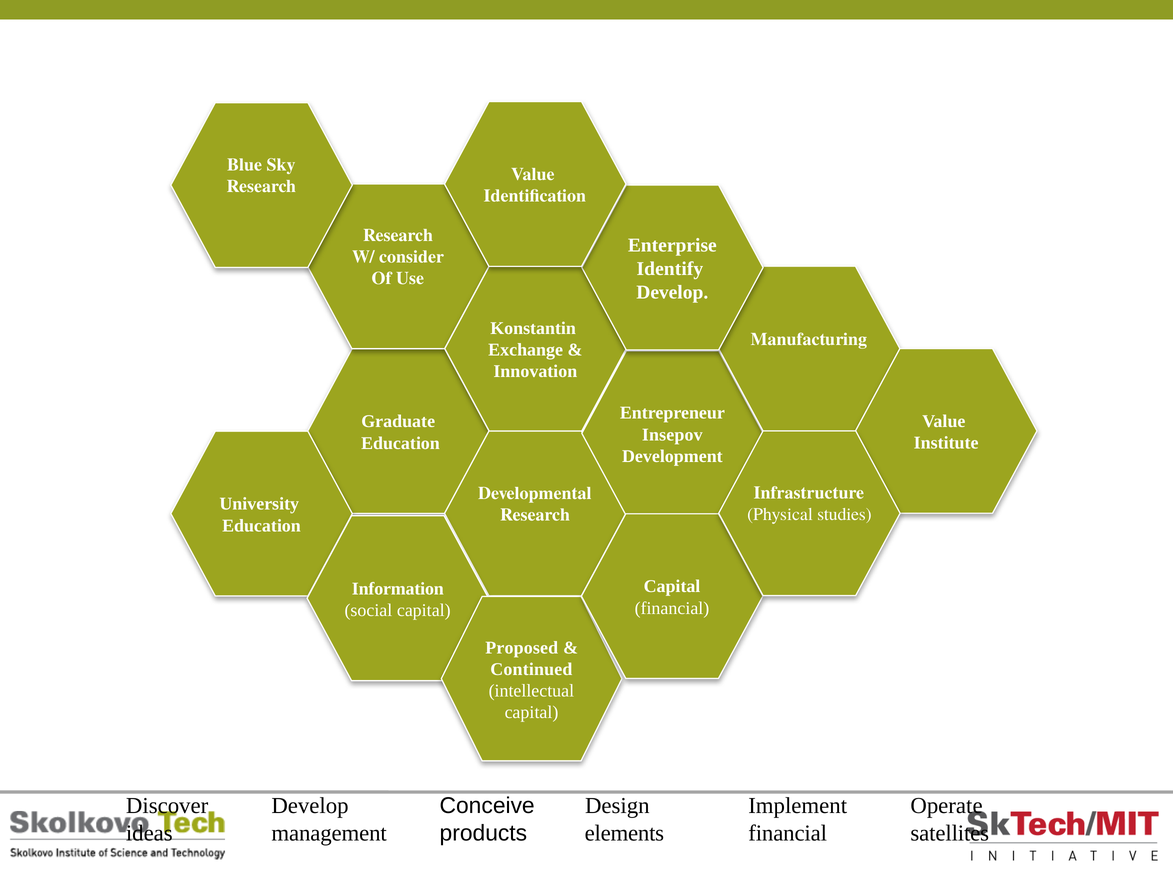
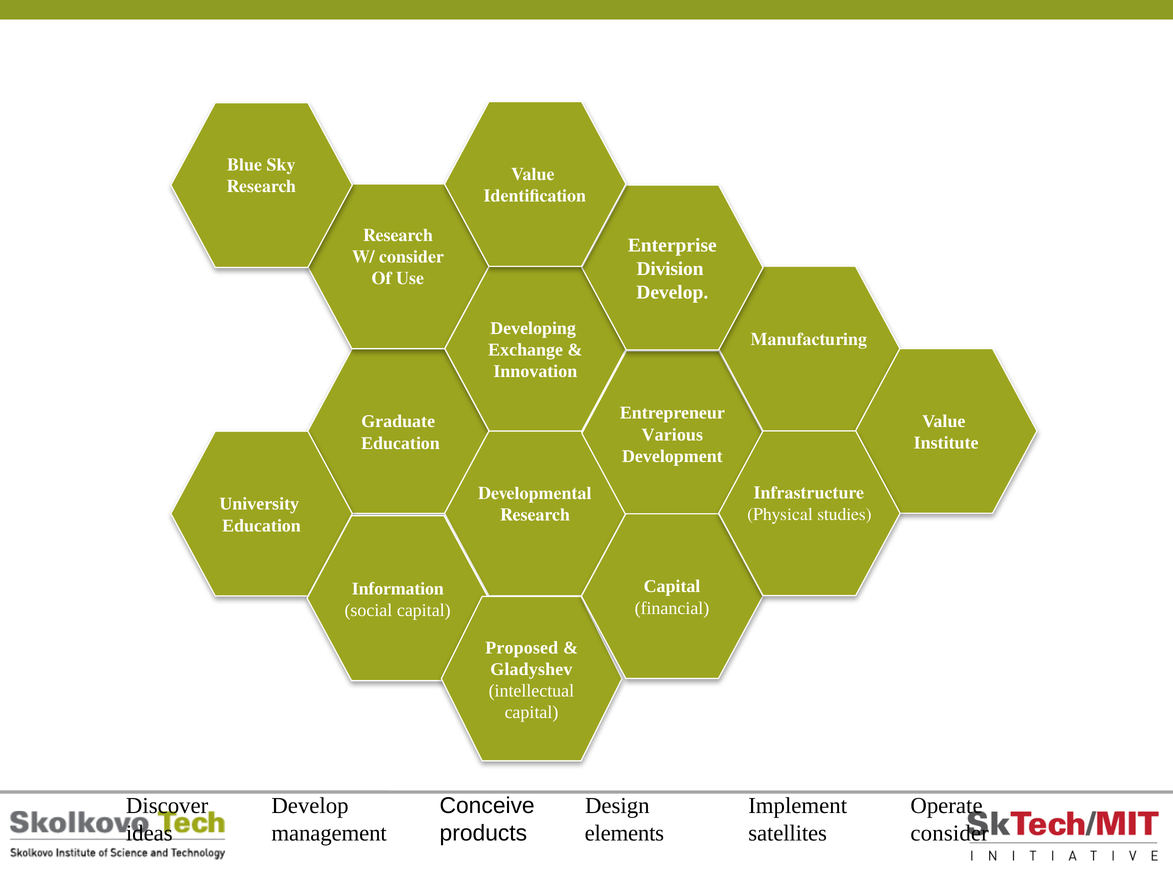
Identify: Identify -> Division (670, 269)
Konstantin: Konstantin -> Developing (533, 328)
Insepov: Insepov -> Various (672, 434)
Continued: Continued -> Gladyshev (531, 669)
financial: financial -> satellites (788, 833)
satellites: satellites -> consider (950, 833)
